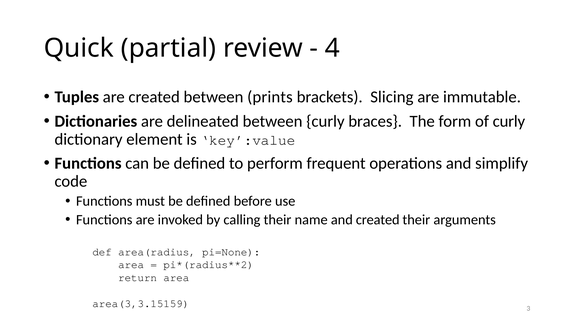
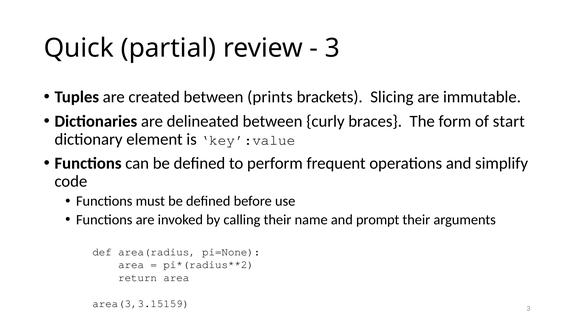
4: 4 -> 3 (332, 48)
of curly: curly -> start (509, 121)
and created: created -> prompt (378, 220)
